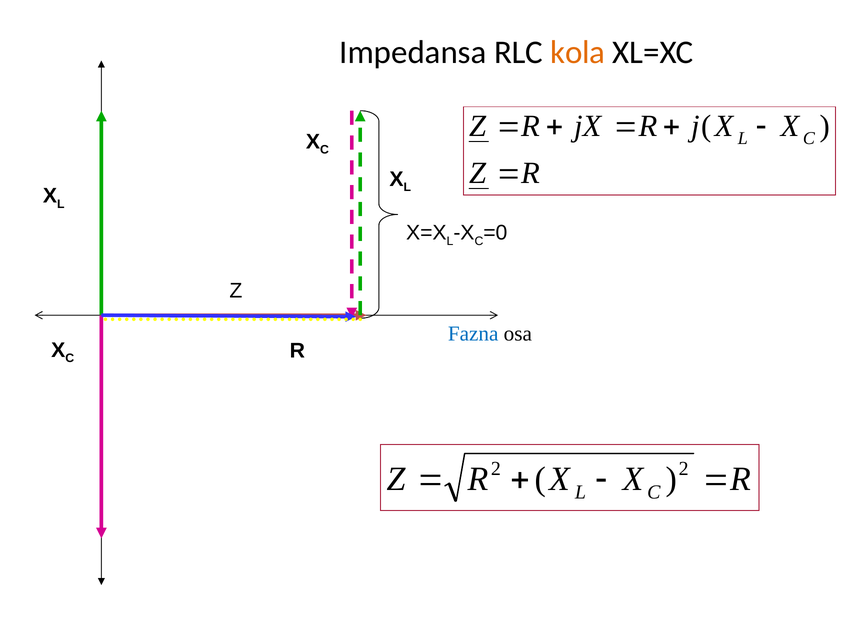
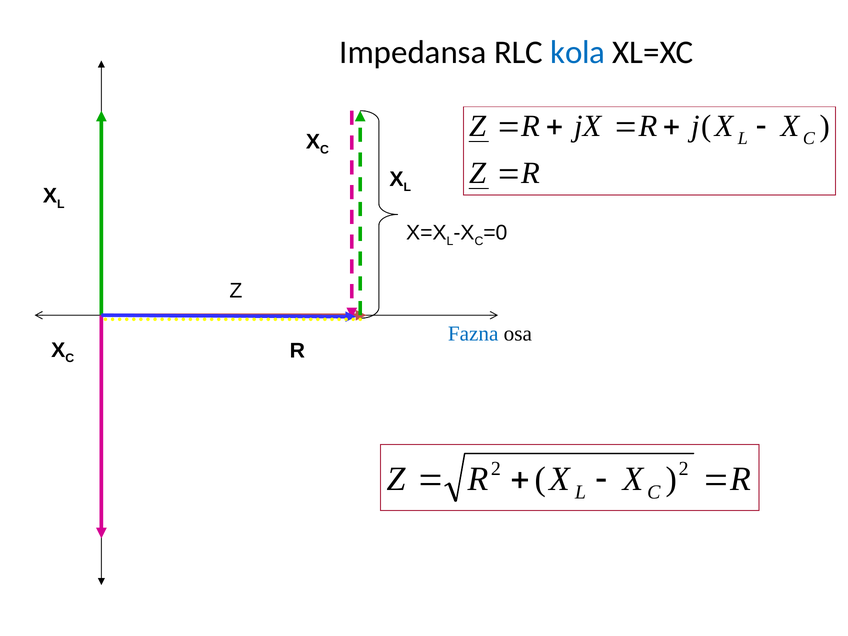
kola colour: orange -> blue (578, 52)
